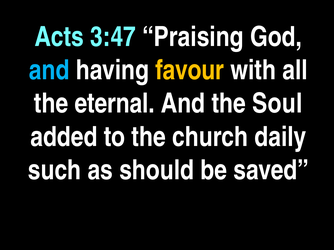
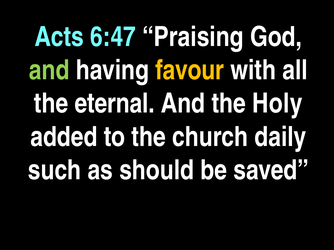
3:47: 3:47 -> 6:47 (113, 37)
and colour: light blue -> light green (49, 70)
Soul: Soul -> Holy (277, 104)
